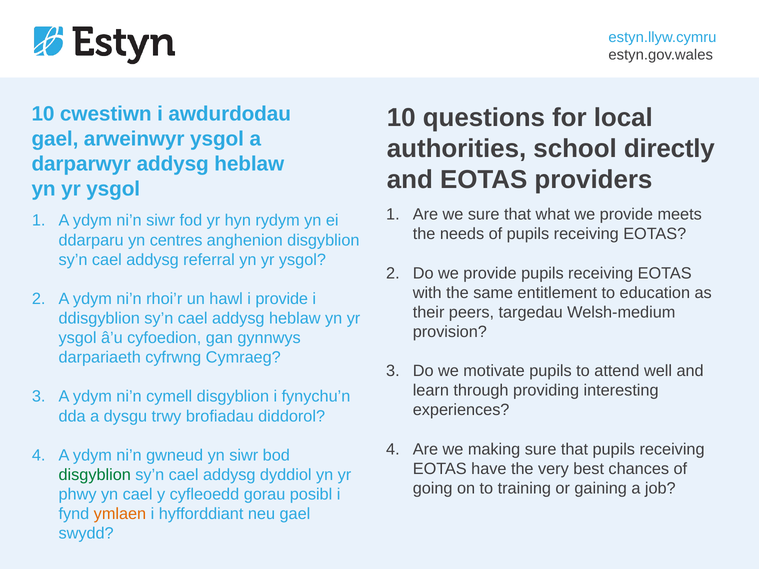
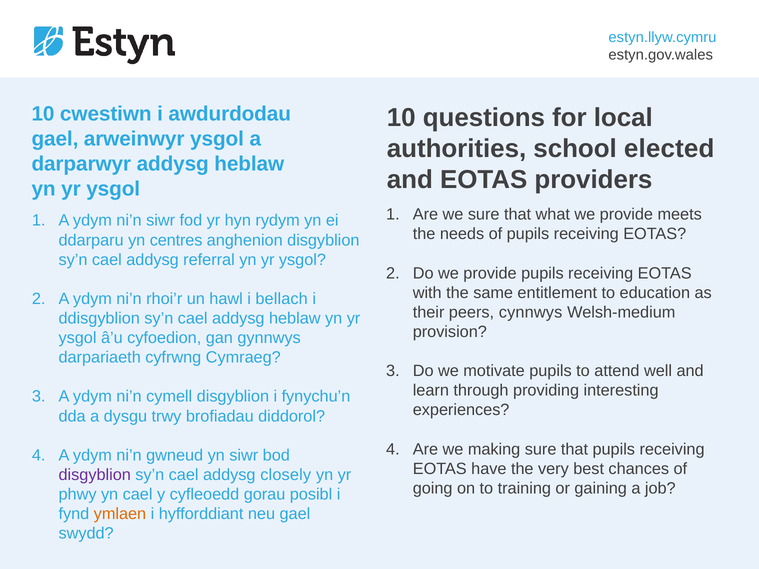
directly: directly -> elected (669, 149)
i provide: provide -> bellach (282, 299)
targedau: targedau -> cynnwys (531, 312)
disgyblion colour: green -> purple (95, 475)
dyddiol: dyddiol -> closely (286, 475)
